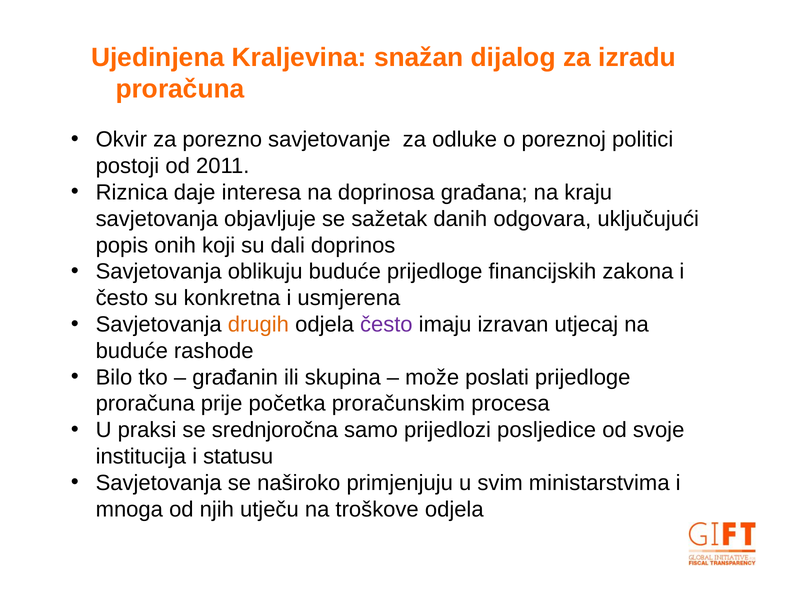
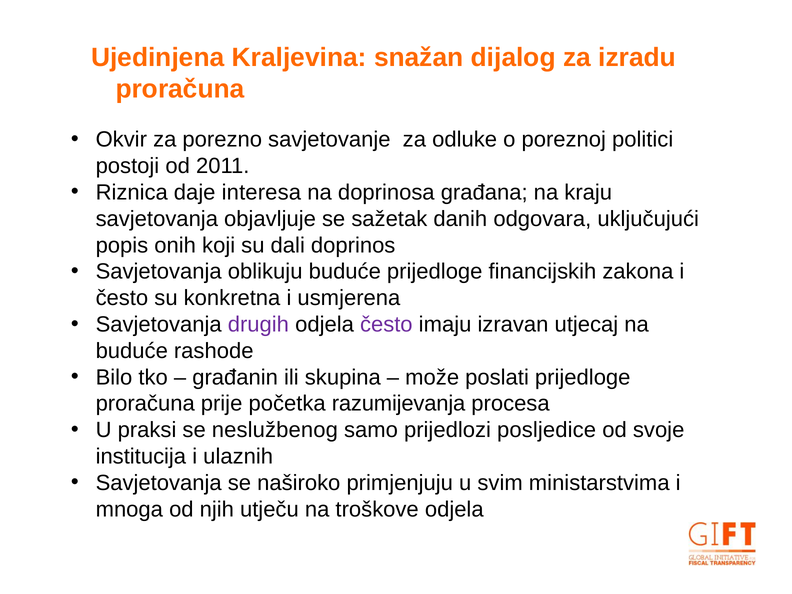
drugih colour: orange -> purple (258, 325)
proračunskim: proračunskim -> razumijevanja (399, 404)
srednjoročna: srednjoročna -> neslužbenog (275, 430)
statusu: statusu -> ulaznih (238, 457)
